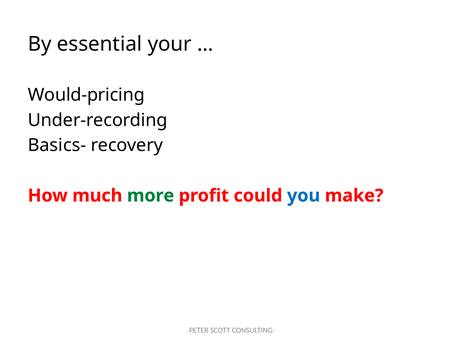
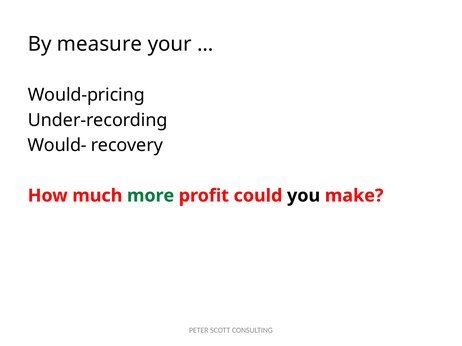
essential: essential -> measure (100, 44)
Basics-: Basics- -> Would- (57, 146)
you colour: blue -> black (304, 196)
